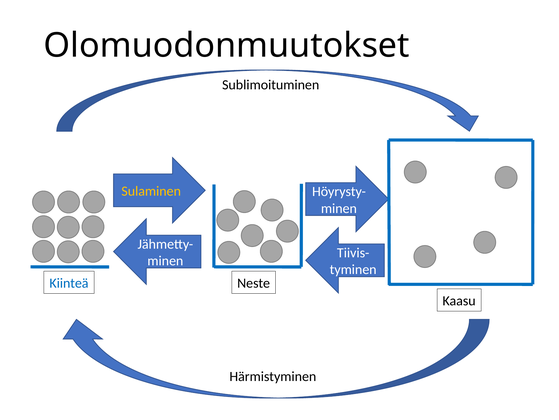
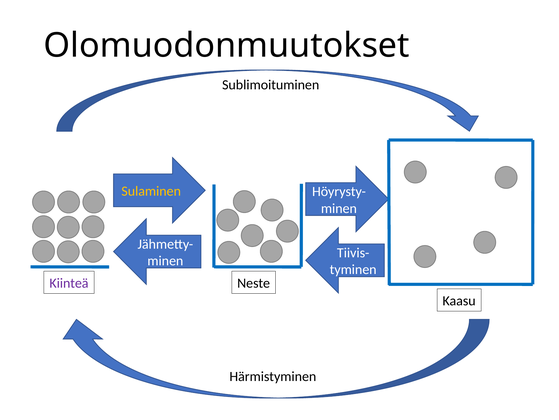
Kiinteä colour: blue -> purple (69, 283)
